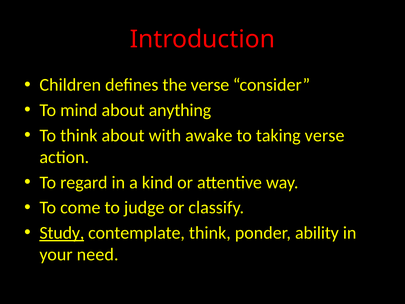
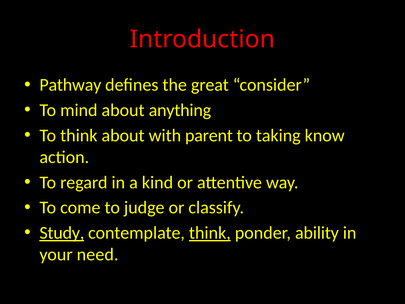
Children: Children -> Pathway (70, 85)
the verse: verse -> great (210, 85)
awake: awake -> parent (209, 135)
taking verse: verse -> know (325, 135)
think underline: none -> present (210, 233)
